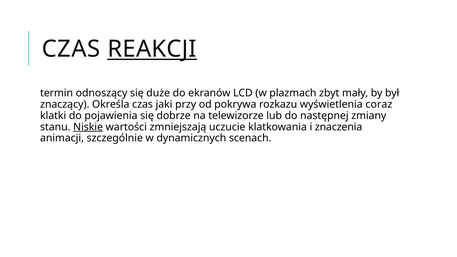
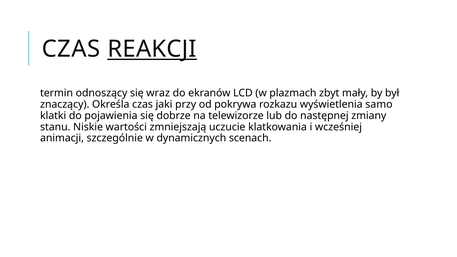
duże: duże -> wraz (158, 93)
coraz: coraz -> samo (379, 104)
Niskie underline: present -> none (88, 127)
znaczenia: znaczenia -> wcześniej (338, 127)
